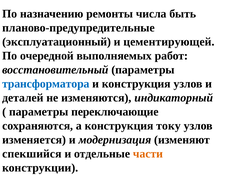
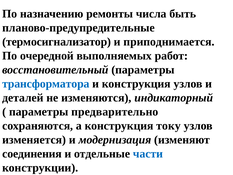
эксплуатационный: эксплуатационный -> термосигнализатор (57, 42)
цементирующей: цементирующей -> приподнимается (169, 42)
переключающие: переключающие -> предварительно (115, 112)
спекшийся: спекшийся -> соединения (32, 154)
части colour: orange -> blue (148, 154)
